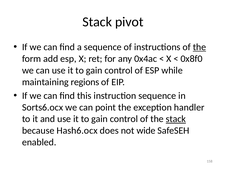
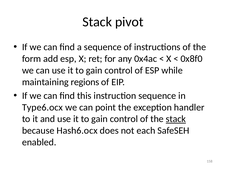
the underline: present -> none (199, 47)
Sorts6.ocx: Sorts6.ocx -> Type6.ocx (43, 108)
wide: wide -> each (146, 131)
